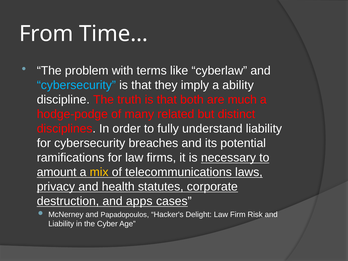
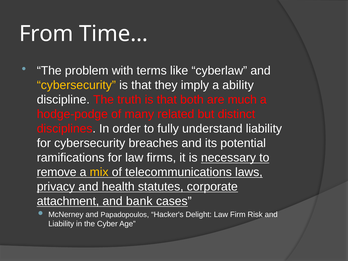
cybersecurity colour: light blue -> yellow (76, 85)
amount: amount -> remove (57, 172)
destruction: destruction -> attachment (68, 201)
apps: apps -> bank (139, 201)
